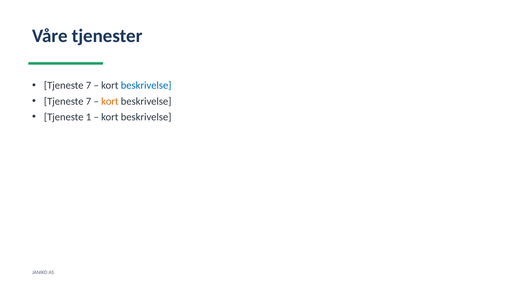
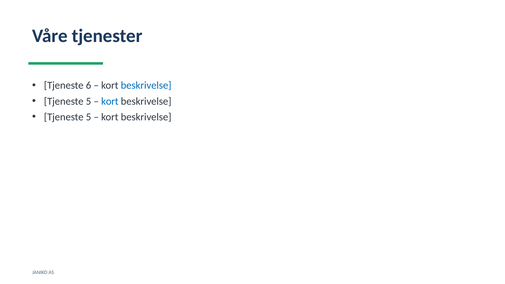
7: 7 -> 6 (89, 86)
7: 7 -> 5 (89, 101)
kort colour: orange -> blue (110, 101)
1: 1 -> 5 (89, 117)
